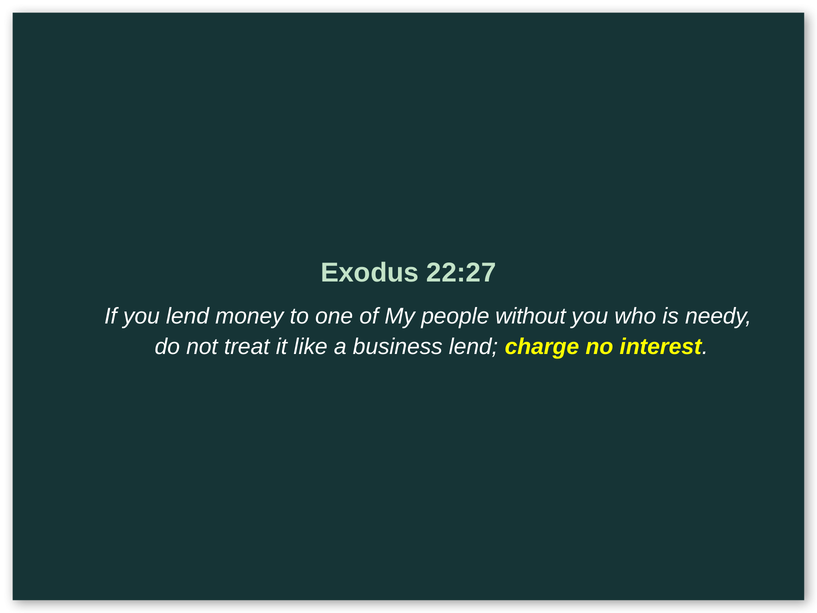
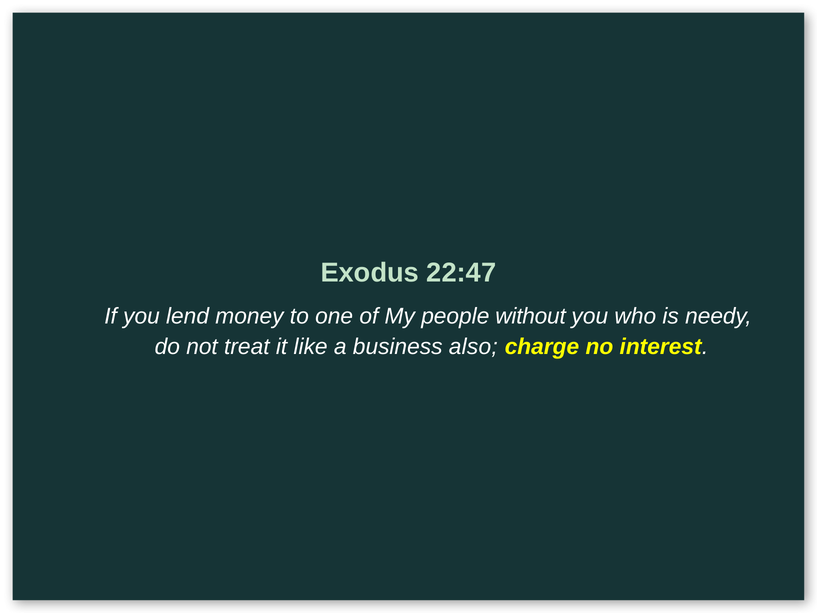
22:27: 22:27 -> 22:47 (461, 273)
business lend: lend -> also (473, 347)
